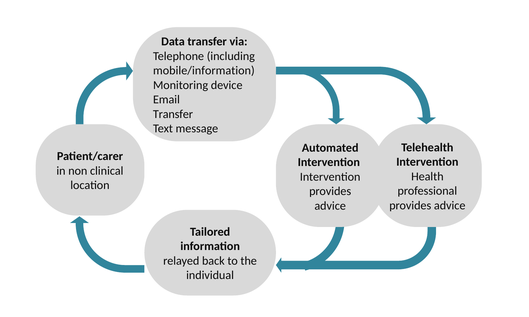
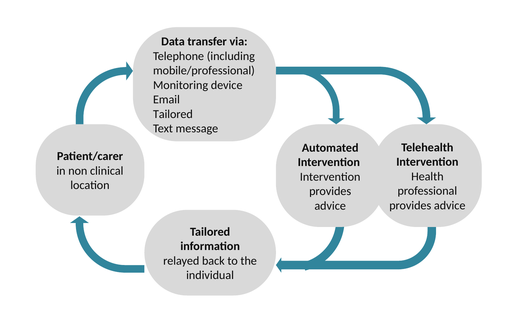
mobile/information: mobile/information -> mobile/professional (204, 71)
Transfer: Transfer -> Tailored (173, 114)
